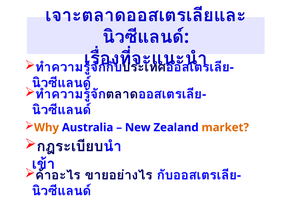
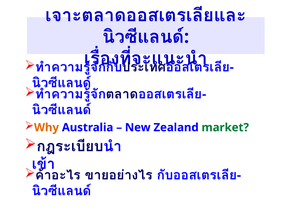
market colour: orange -> green (225, 127)
